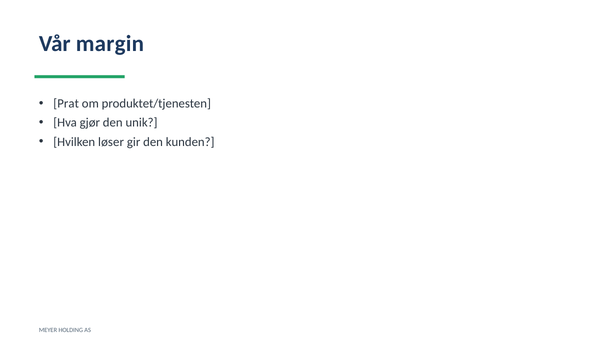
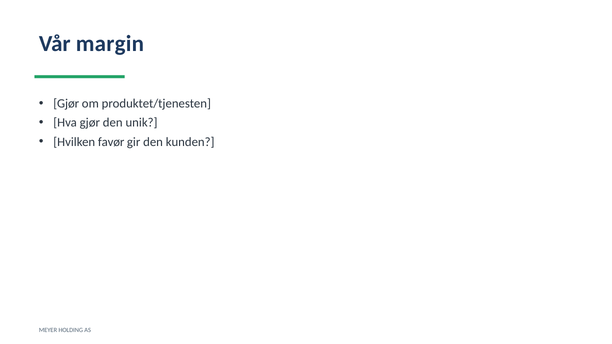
Prat: Prat -> Gjør (66, 104)
løser: løser -> favør (111, 142)
